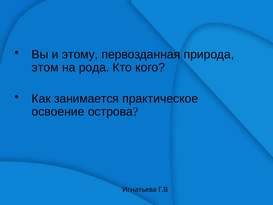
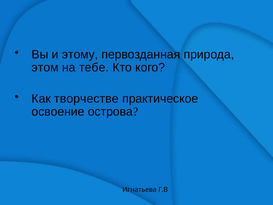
рода: рода -> тебе (94, 67)
занимается: занимается -> творчестве (86, 99)
